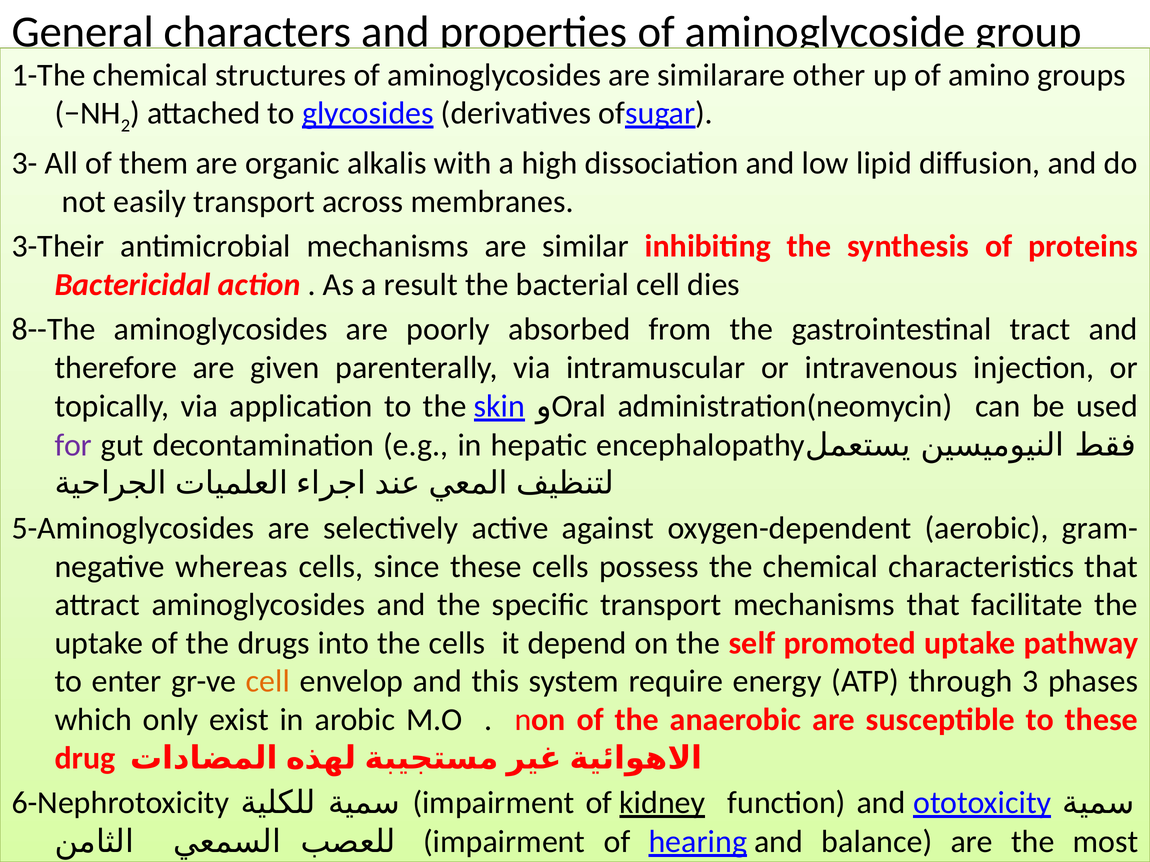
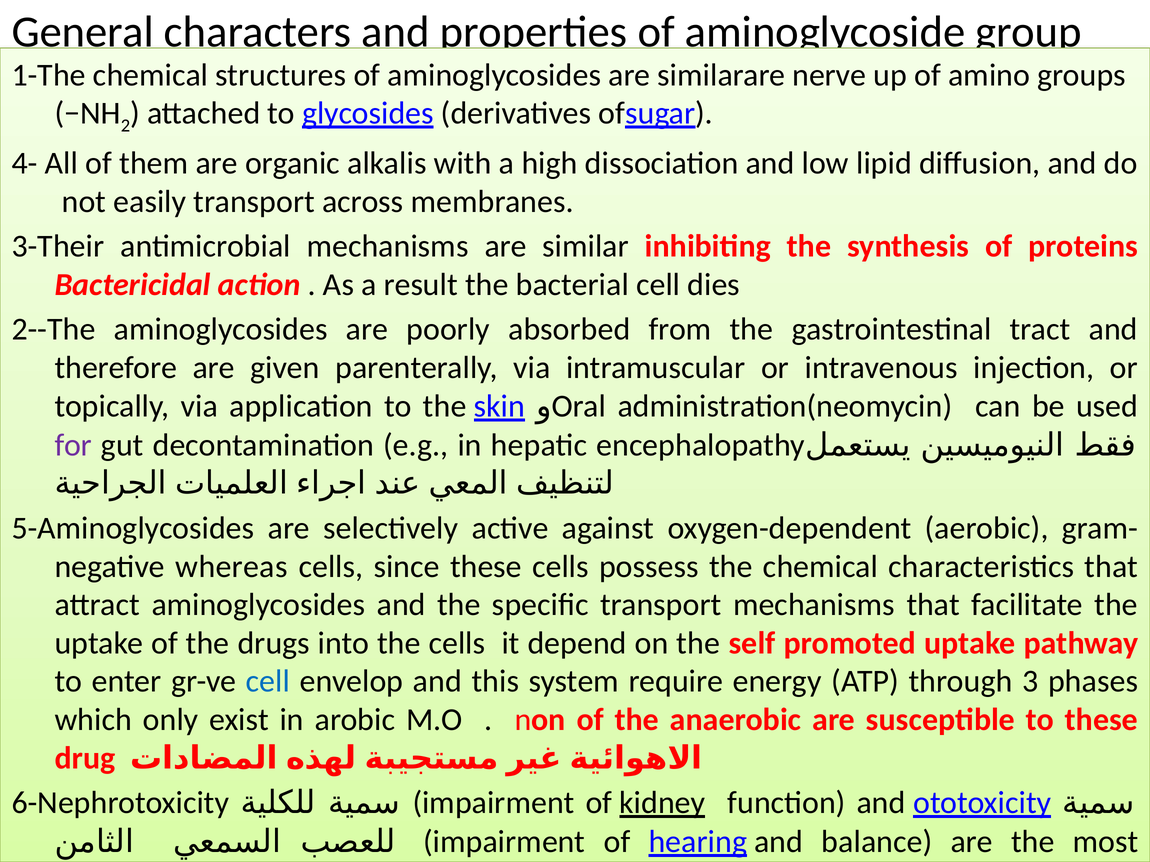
other: other -> nerve (829, 75)
3-: 3- -> 4- (24, 163)
8--The: 8--The -> 2--The (54, 330)
cell colour: orange -> blue (268, 682)
